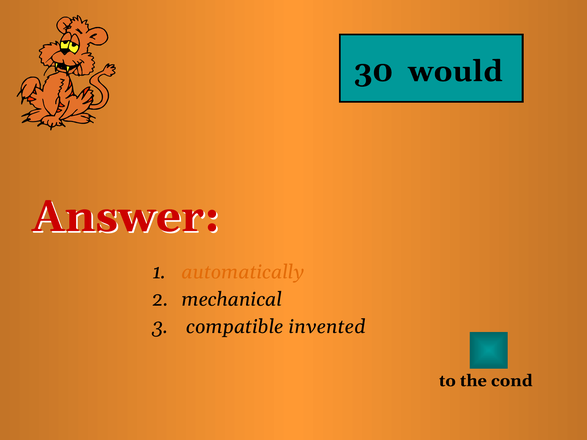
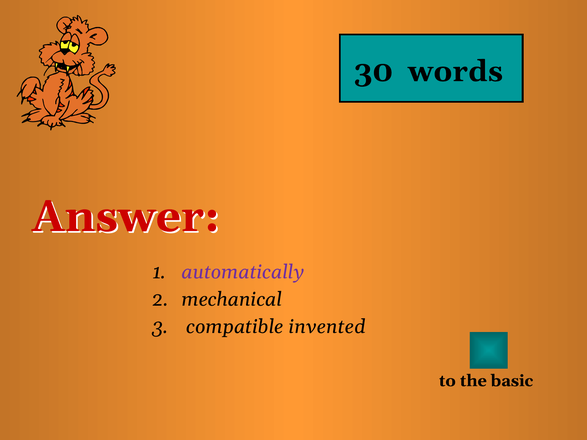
would: would -> words (455, 71)
automatically colour: orange -> purple (243, 272)
cond: cond -> basic (512, 381)
